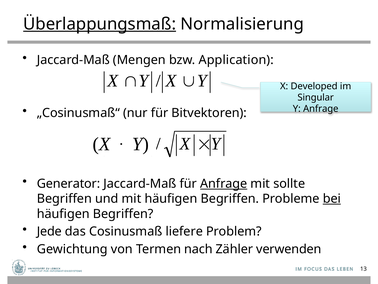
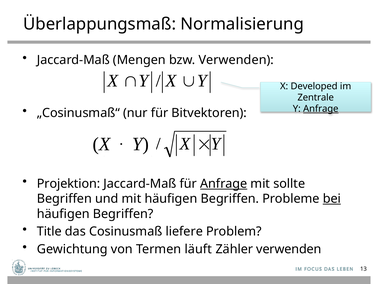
Überlappungsmaß underline: present -> none (100, 24)
bzw Application: Application -> Verwenden (236, 60)
Singular: Singular -> Zentrale (316, 97)
Anfrage underline: none -> present (321, 109)
Generator: Generator -> Projektion (69, 183)
Jede: Jede -> Title (49, 231)
nach: nach -> läuft (198, 249)
